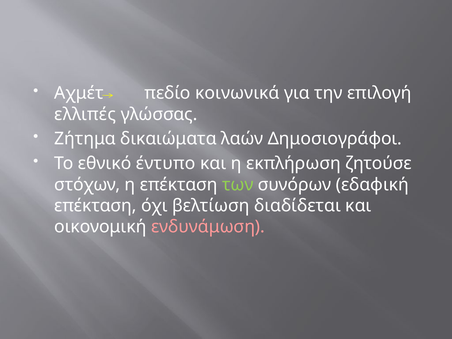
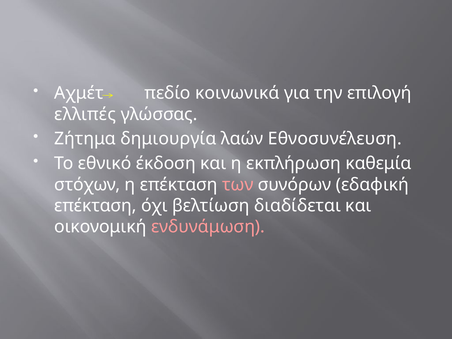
δικαιώματα: δικαιώματα -> δημιουργία (168, 139)
Δημοσιογράφοι: Δημοσιογράφοι -> Εθνοσυνέλευση (335, 139)
έντυπο: έντυπο -> έκδοση (166, 163)
ζητούσε: ζητούσε -> καθεμία (378, 163)
των colour: light green -> pink (238, 185)
